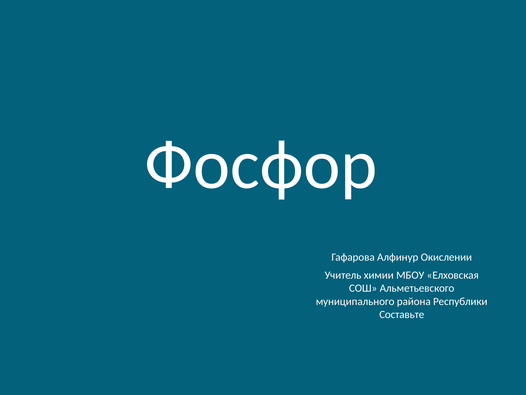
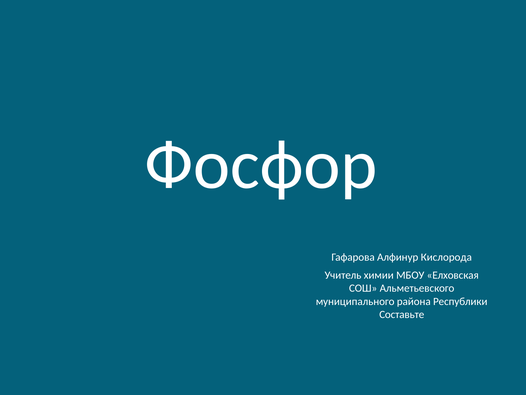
Окислении: Окислении -> Кислорода (446, 257)
